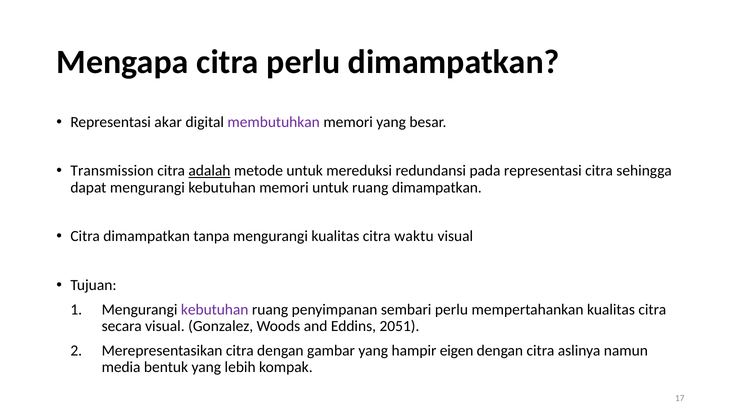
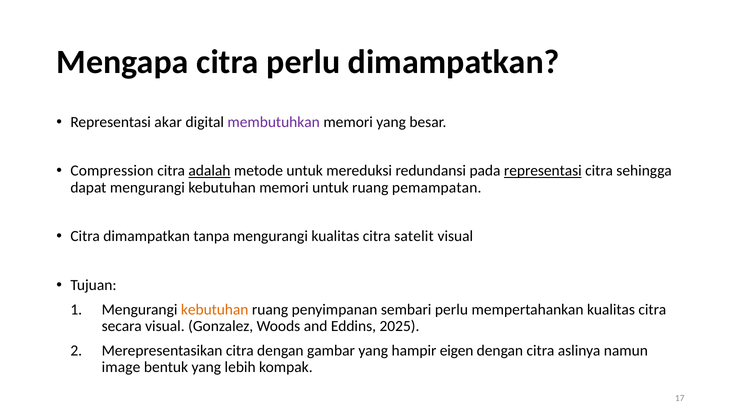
Transmission: Transmission -> Compression (112, 171)
representasi underline: none -> present (543, 171)
ruang dimampatkan: dimampatkan -> pemampatan (437, 187)
waktu: waktu -> satelit (414, 236)
kebutuhan colour: purple -> orange (215, 309)
2051: 2051 -> 2025 (399, 326)
media: media -> image (121, 367)
